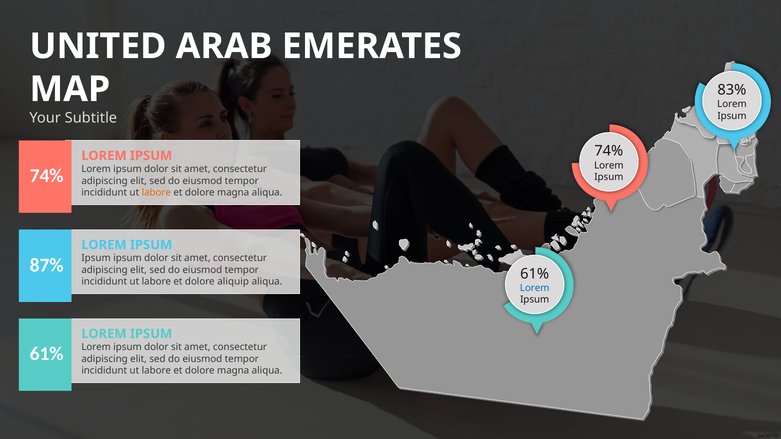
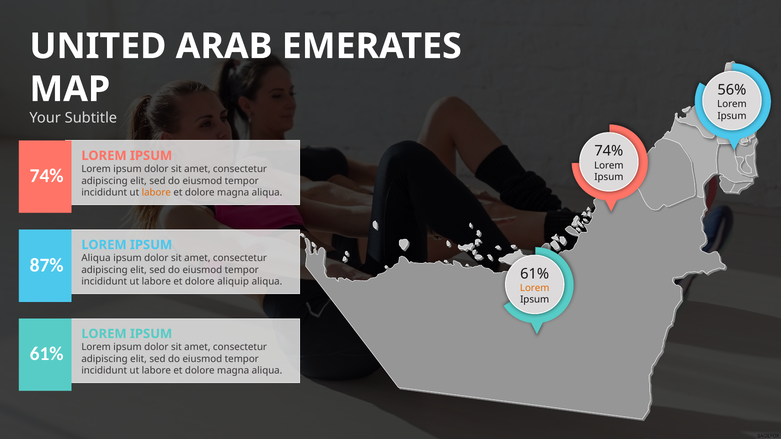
83%: 83% -> 56% (732, 90)
Ipsum: Ipsum -> Aliqua (96, 258)
Lorem colour: blue -> orange (535, 288)
